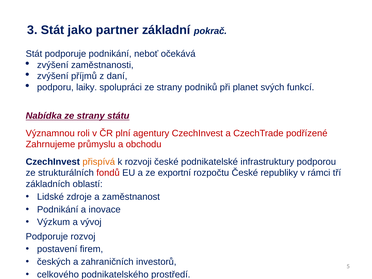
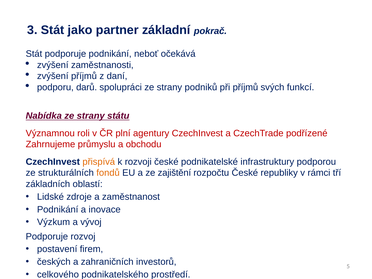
laiky: laiky -> darů (87, 87)
při planet: planet -> příjmů (245, 87)
fondů colour: red -> orange (108, 173)
exportní: exportní -> zajištění (174, 173)
